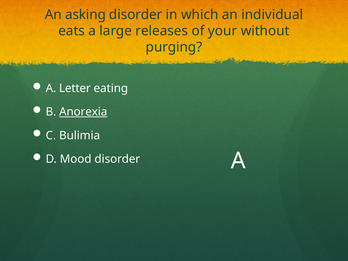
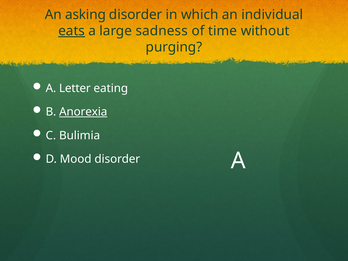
eats underline: none -> present (72, 31)
releases: releases -> sadness (162, 31)
your: your -> time (223, 31)
